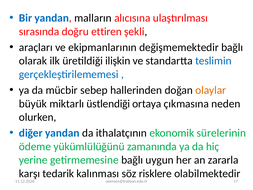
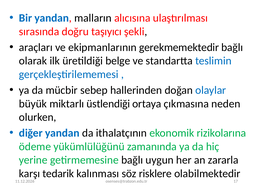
ettiren: ettiren -> taşıyıcı (107, 32)
değişmemektedir: değişmemektedir -> gerekmemektedir (179, 47)
ilişkin: ilişkin -> belge (118, 61)
olaylar colour: orange -> blue (211, 90)
sürelerinin: sürelerinin -> rizikolarına (221, 133)
